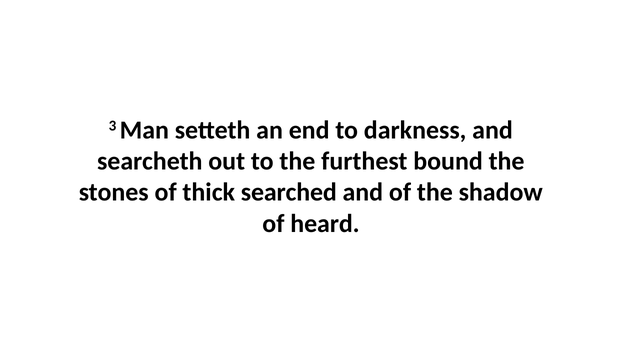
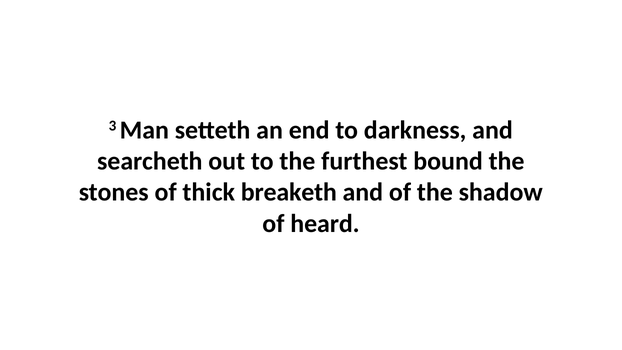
searched: searched -> breaketh (289, 192)
